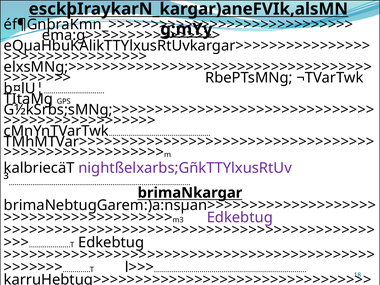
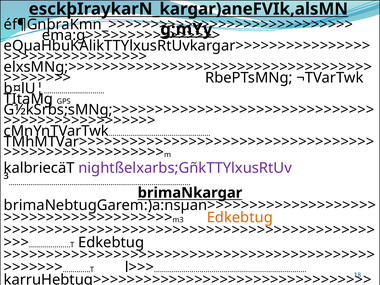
Edkebtug colour: purple -> orange (240, 218)
